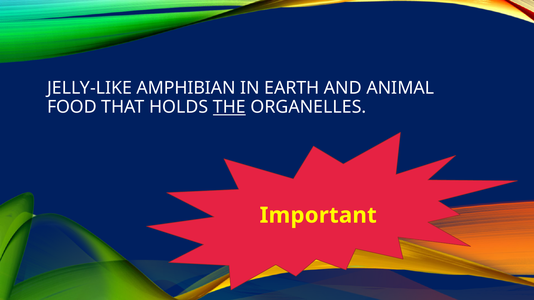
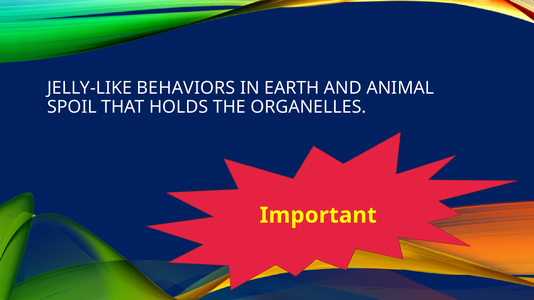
AMPHIBIAN: AMPHIBIAN -> BEHAVIORS (186, 88)
FOOD: FOOD -> SPOIL (72, 107)
THE underline: present -> none (229, 107)
